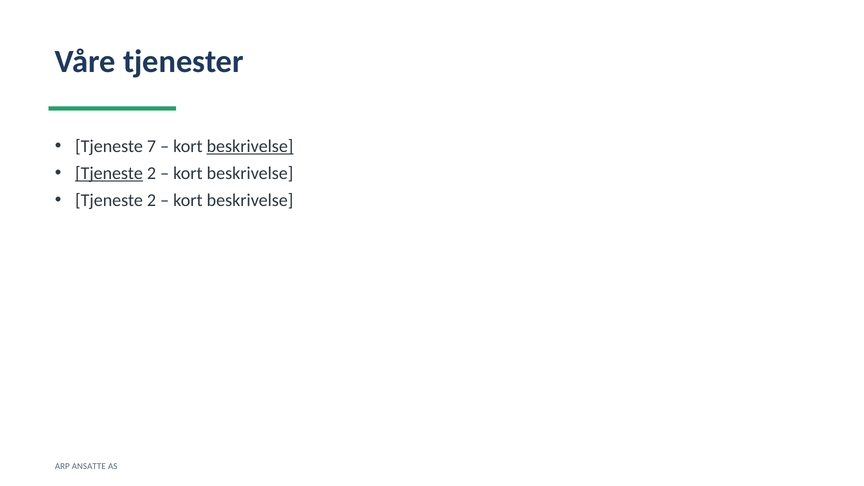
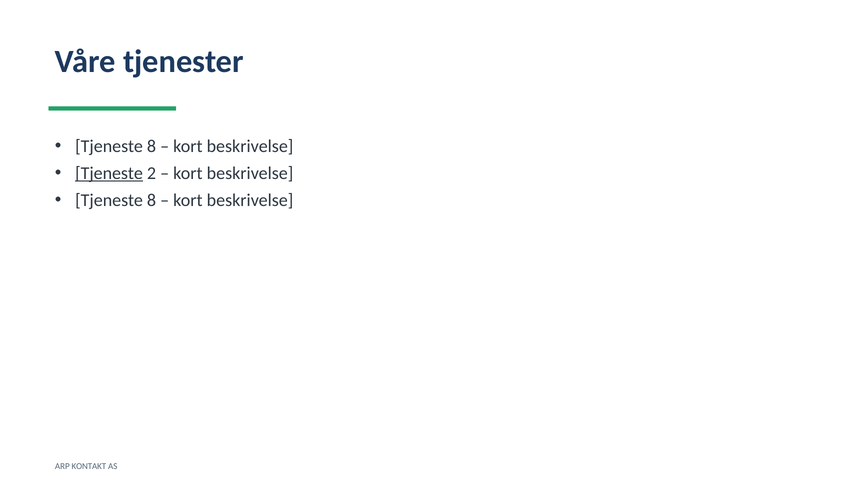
7: 7 -> 8 (151, 146)
beskrivelse underline: present -> none (250, 146)
2: 2 -> 8 (151, 200)
ANSATTE: ANSATTE -> KONTAKT (89, 466)
